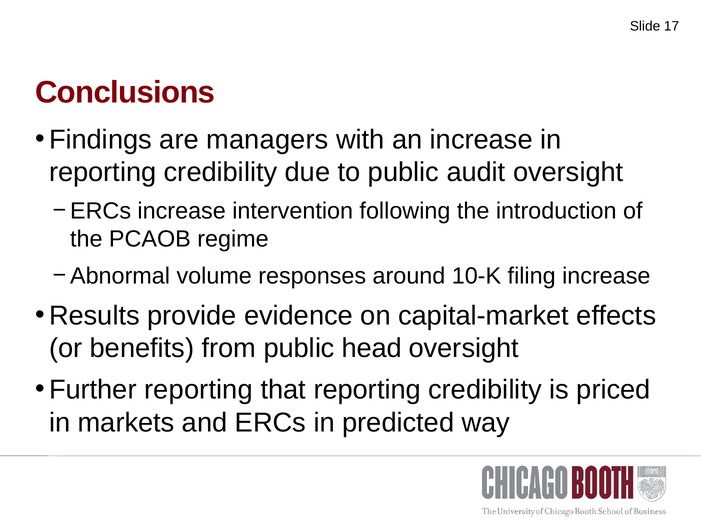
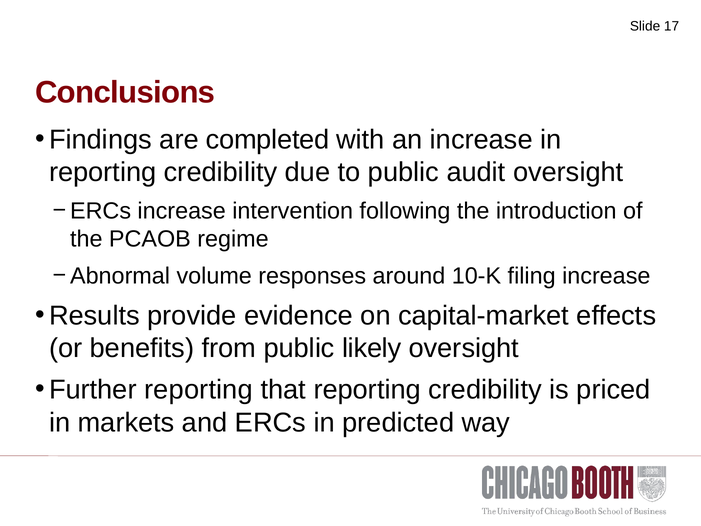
managers: managers -> completed (268, 139)
head: head -> likely (372, 348)
